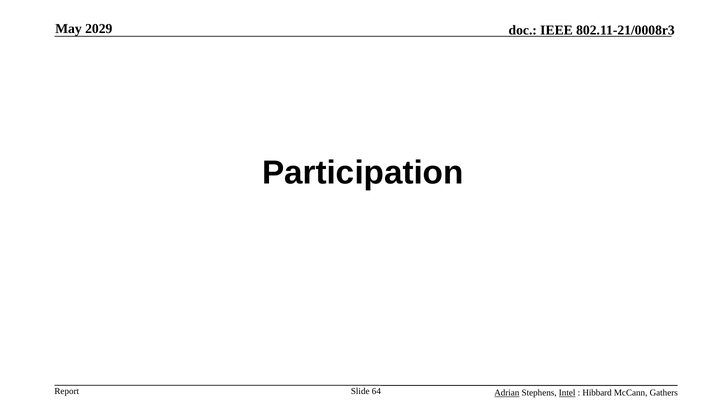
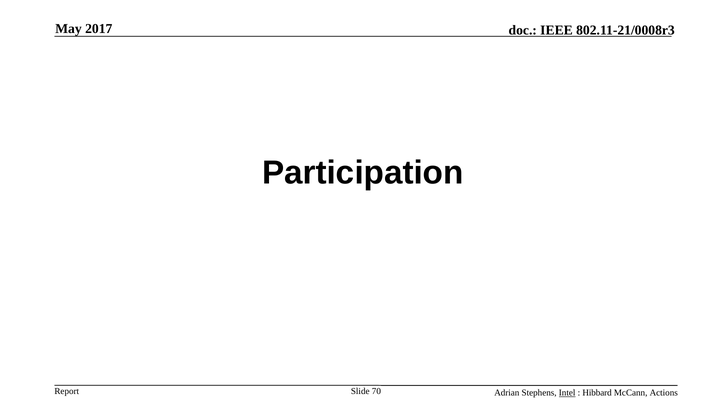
2029: 2029 -> 2017 (99, 29)
64: 64 -> 70 (376, 392)
Adrian underline: present -> none (507, 393)
Gathers: Gathers -> Actions (664, 393)
